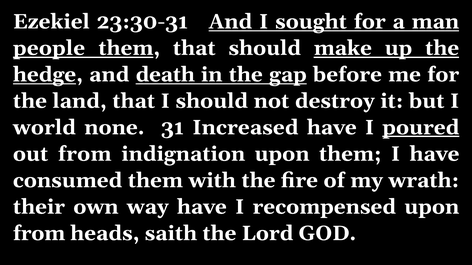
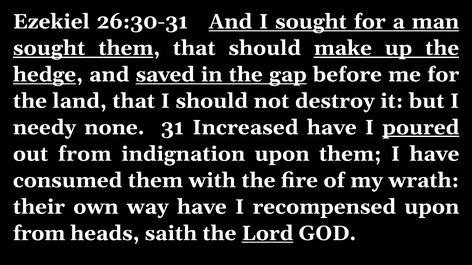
23:30-31: 23:30-31 -> 26:30-31 (142, 22)
people: people -> sought (49, 48)
death: death -> saved (165, 75)
world: world -> needy (44, 128)
Lord underline: none -> present (268, 234)
